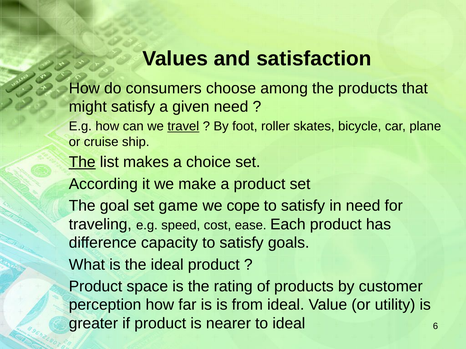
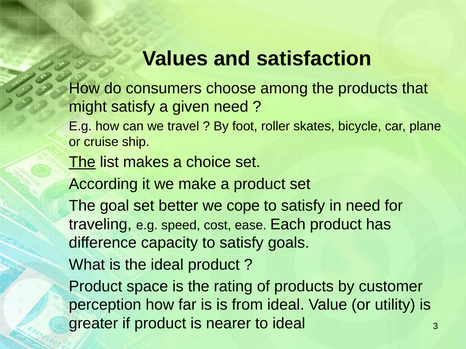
travel underline: present -> none (183, 127)
game: game -> better (178, 206)
6: 6 -> 3 (436, 327)
